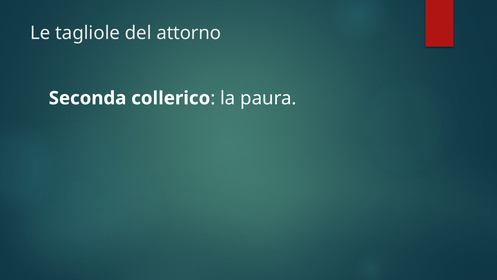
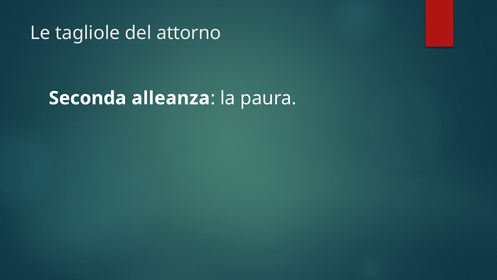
collerico: collerico -> alleanza (171, 98)
